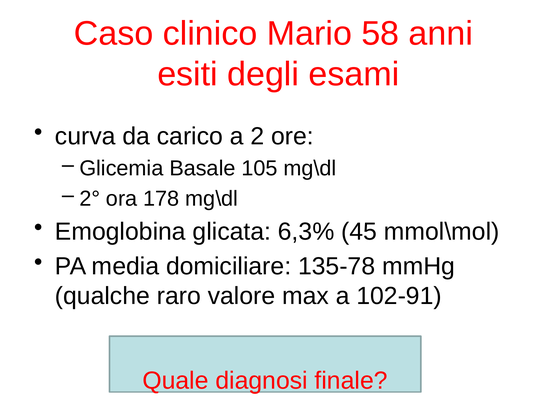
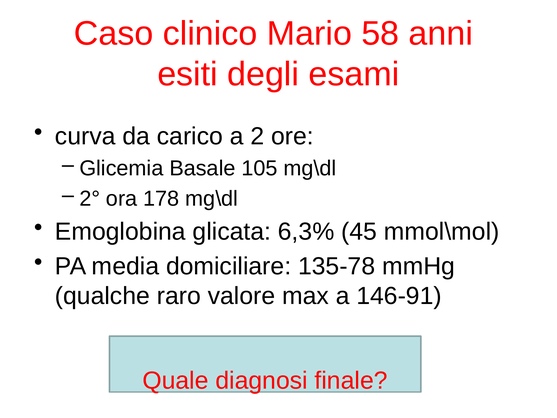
102-91: 102-91 -> 146-91 (399, 296)
